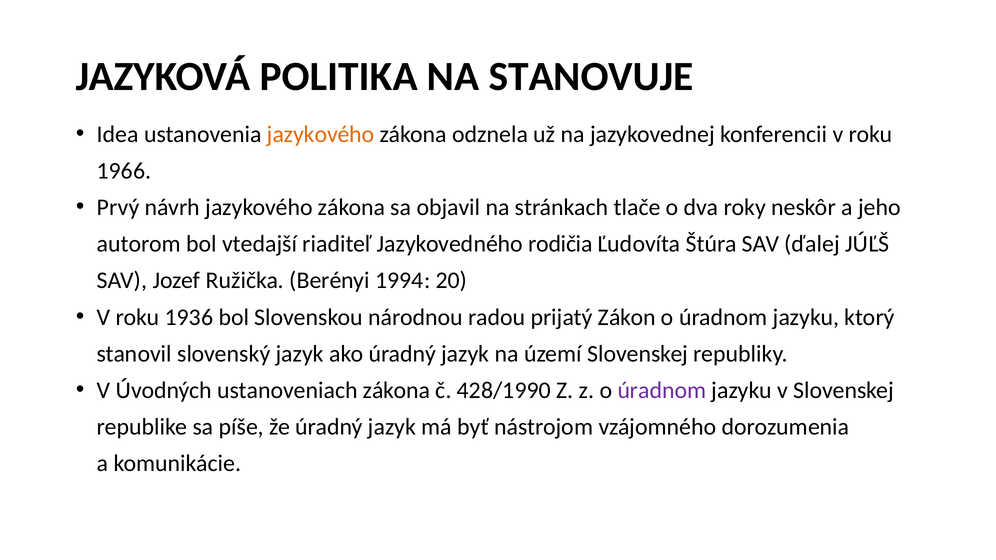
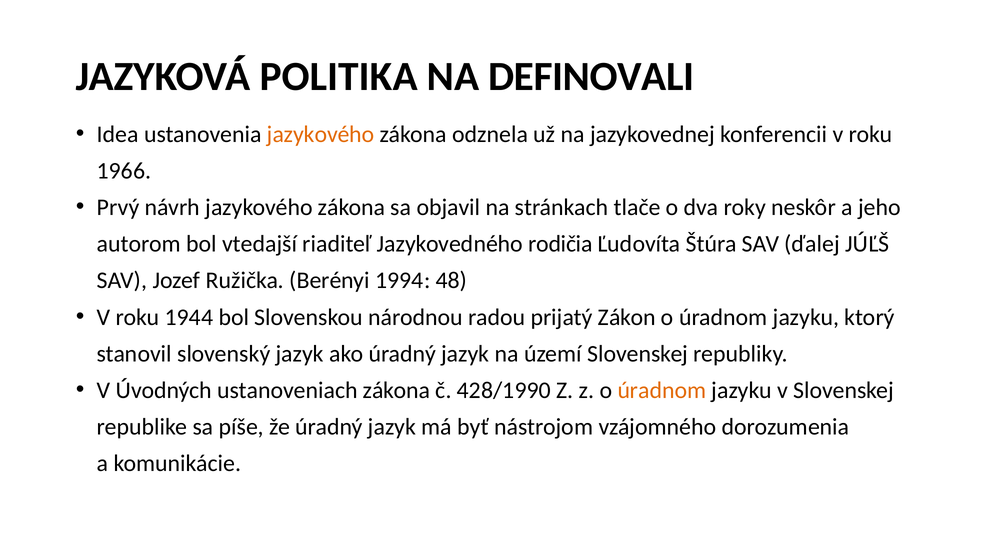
STANOVUJE: STANOVUJE -> DEFINOVALI (591, 77)
20: 20 -> 48 (451, 281)
1936: 1936 -> 1944 (189, 317)
úradnom colour: purple -> orange (662, 391)
